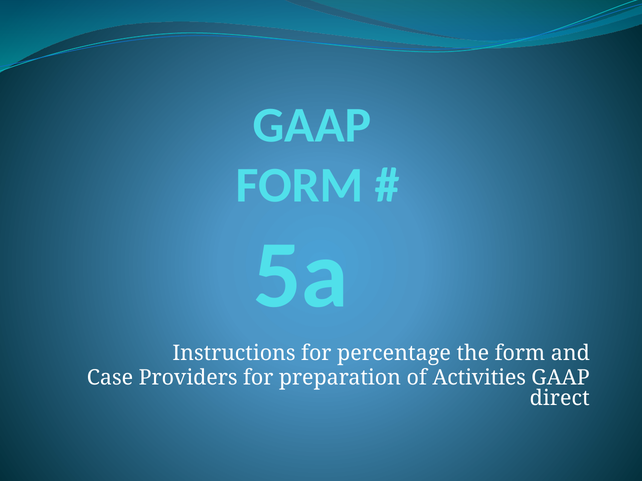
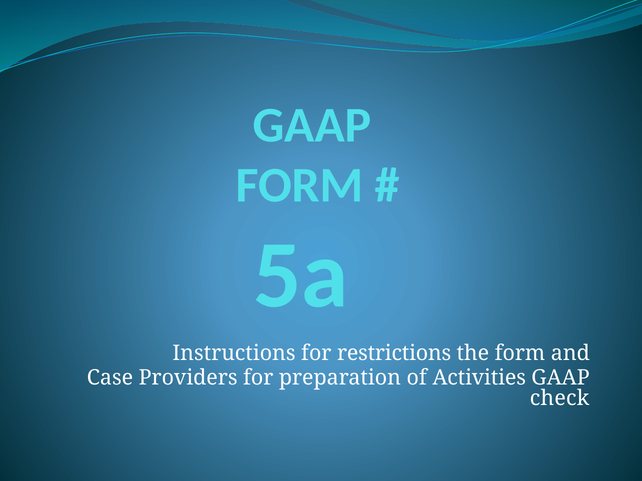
percentage: percentage -> restrictions (394, 354)
direct: direct -> check (560, 398)
